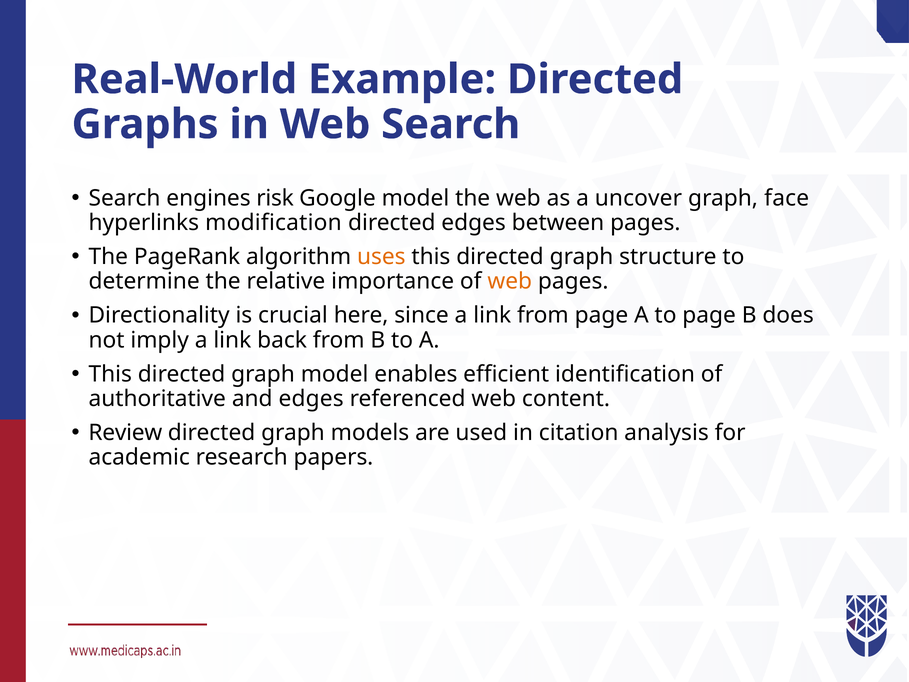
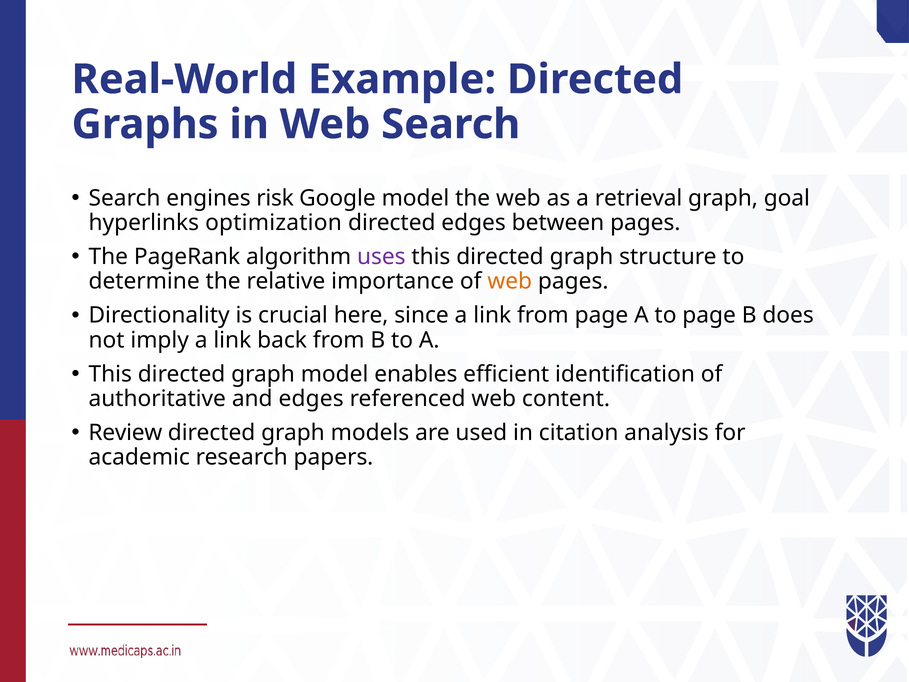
uncover: uncover -> retrieval (639, 198)
face: face -> goal (787, 198)
modification: modification -> optimization (273, 223)
uses colour: orange -> purple (381, 257)
